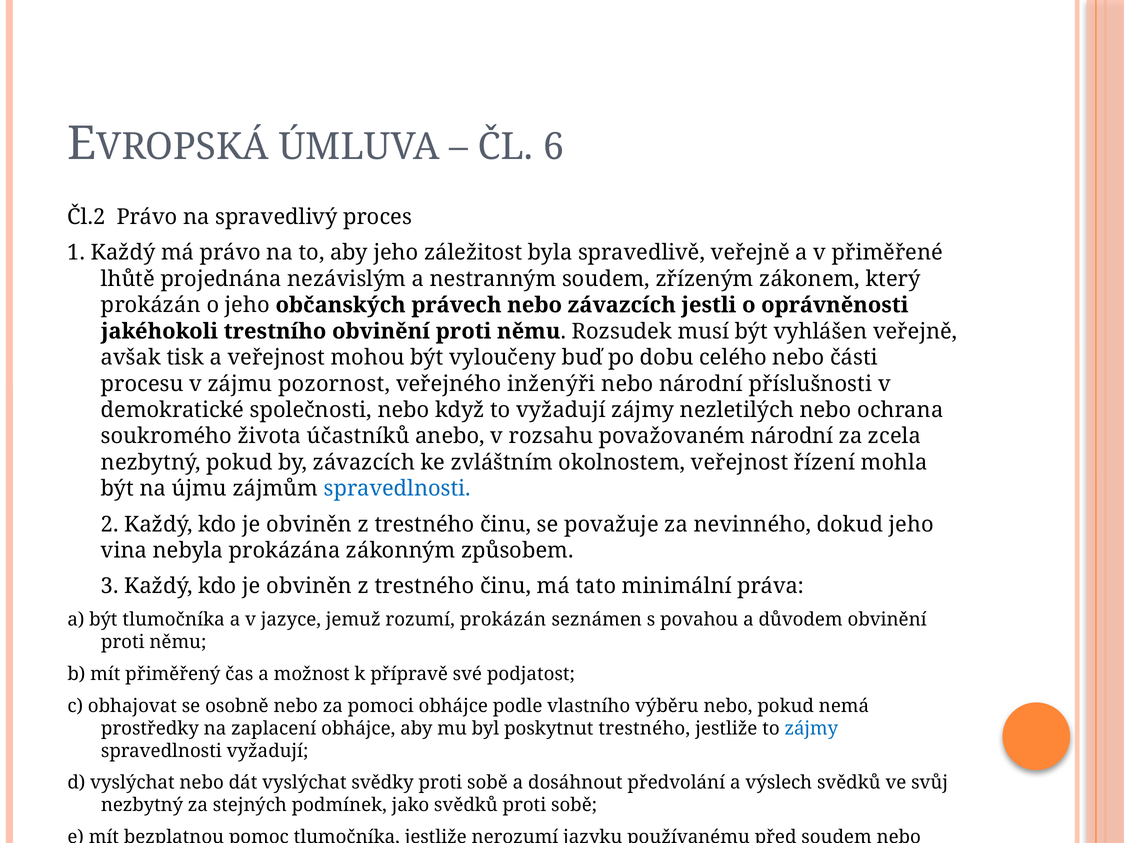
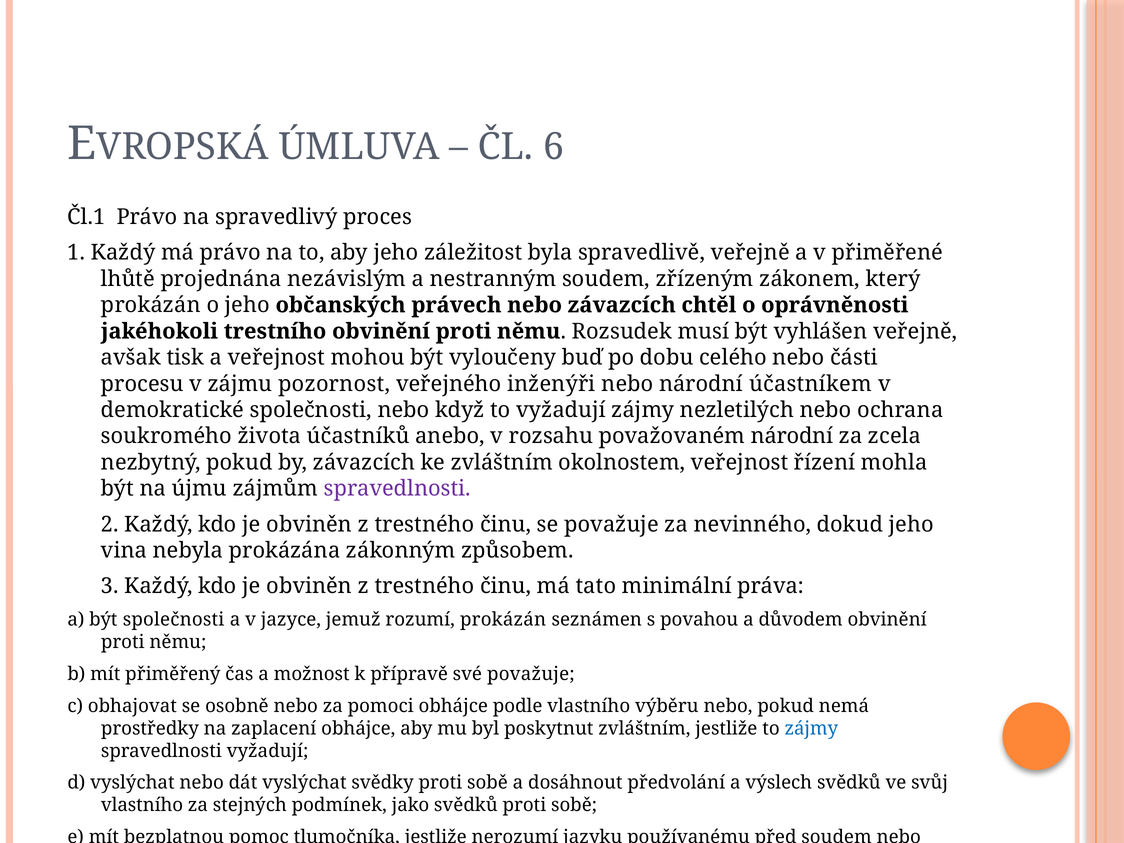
Čl.2: Čl.2 -> Čl.1 (86, 217)
jestli: jestli -> chtěl (709, 305)
příslušnosti: příslušnosti -> účastníkem (810, 384)
spravedlnosti colour: blue -> purple (397, 489)
být tlumočníka: tlumočníka -> společnosti (174, 620)
své podjatost: podjatost -> považuje (531, 674)
poskytnut trestného: trestného -> zvláštním (644, 728)
nezbytný: nezbytný -> vlastního (142, 805)
